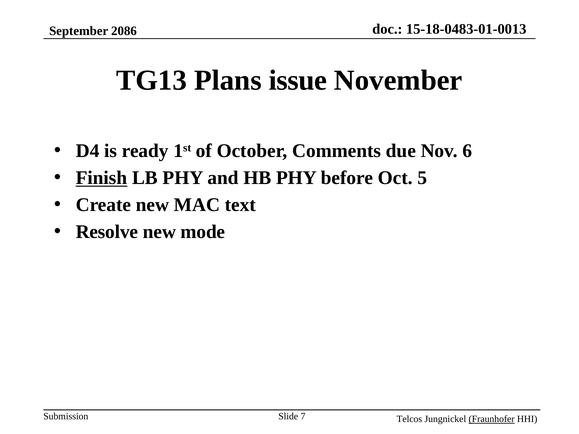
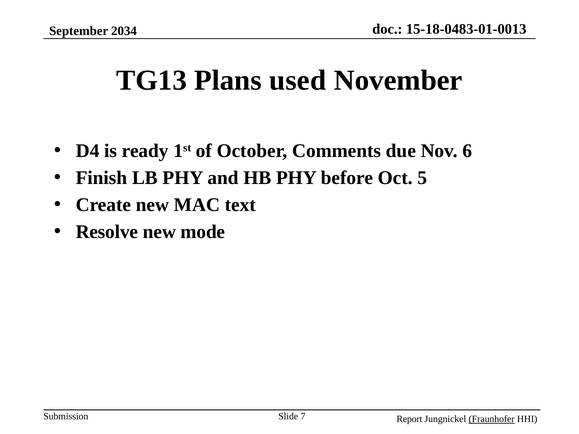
2086: 2086 -> 2034 (124, 31)
issue: issue -> used (298, 80)
Finish underline: present -> none (102, 178)
Telcos: Telcos -> Report (409, 419)
